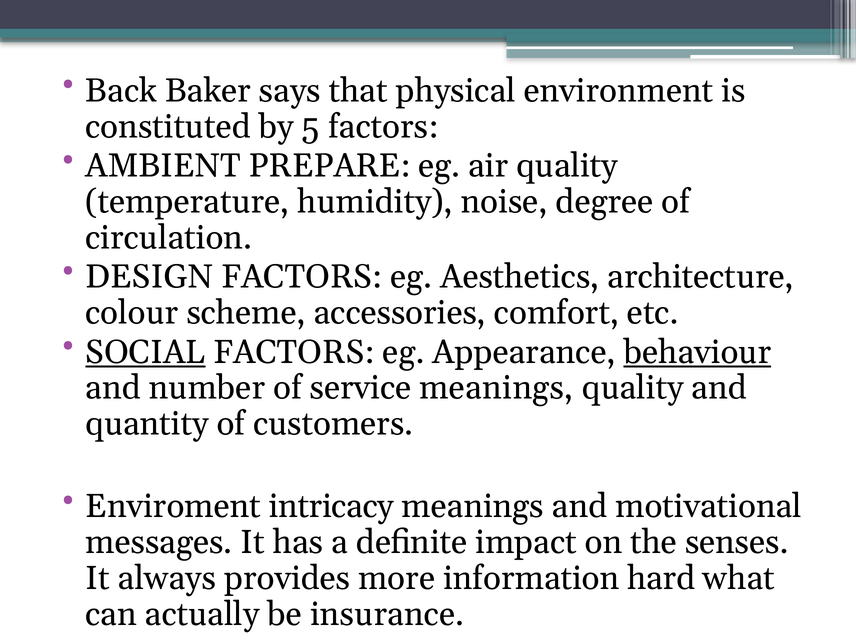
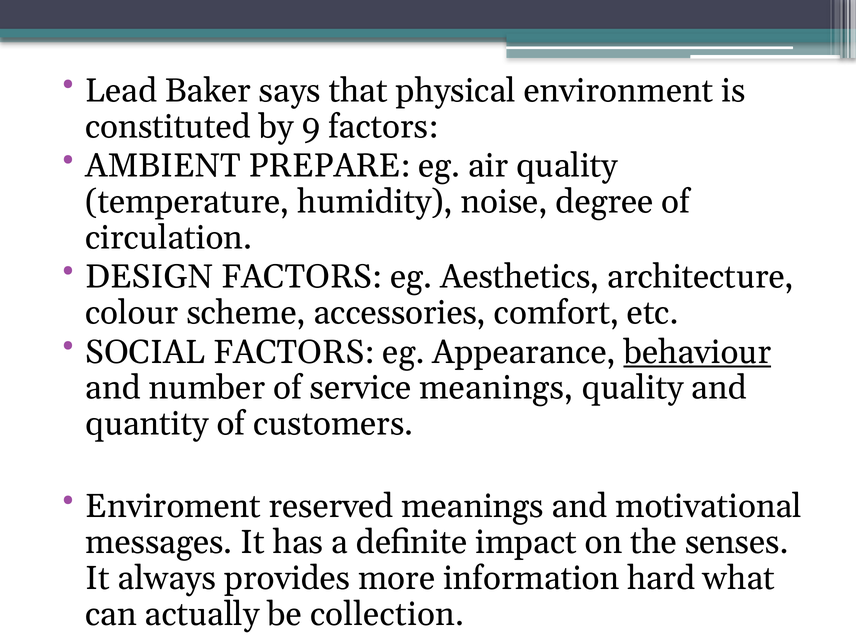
Back: Back -> Lead (121, 91)
5: 5 -> 9 (311, 127)
SOCIAL underline: present -> none (145, 352)
intricacy: intricacy -> reserved (331, 506)
insurance: insurance -> collection (387, 614)
